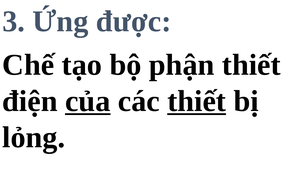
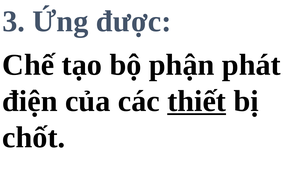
phận thiết: thiết -> phát (251, 65)
của underline: present -> none (88, 101)
lỏng: lỏng -> chốt (34, 137)
